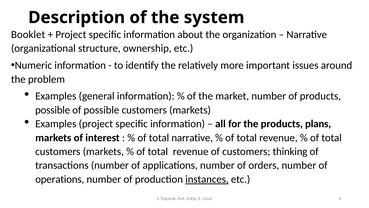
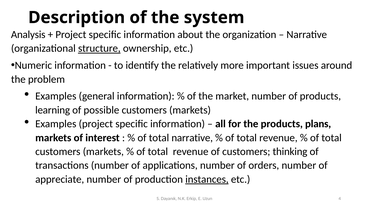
Booklet: Booklet -> Analysis (28, 35)
structure underline: none -> present (99, 48)
possible: possible -> learning (53, 110)
operations: operations -> appreciate (60, 179)
